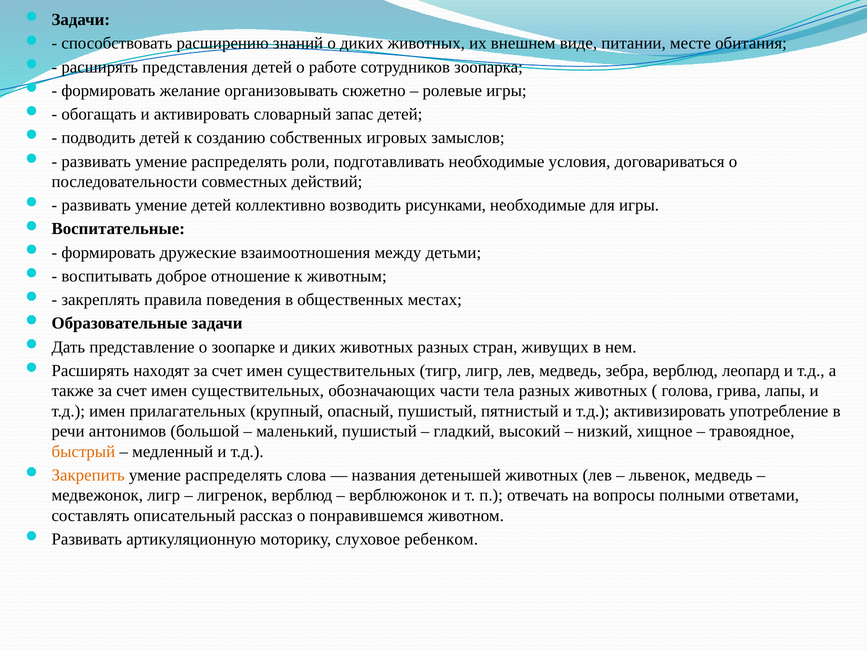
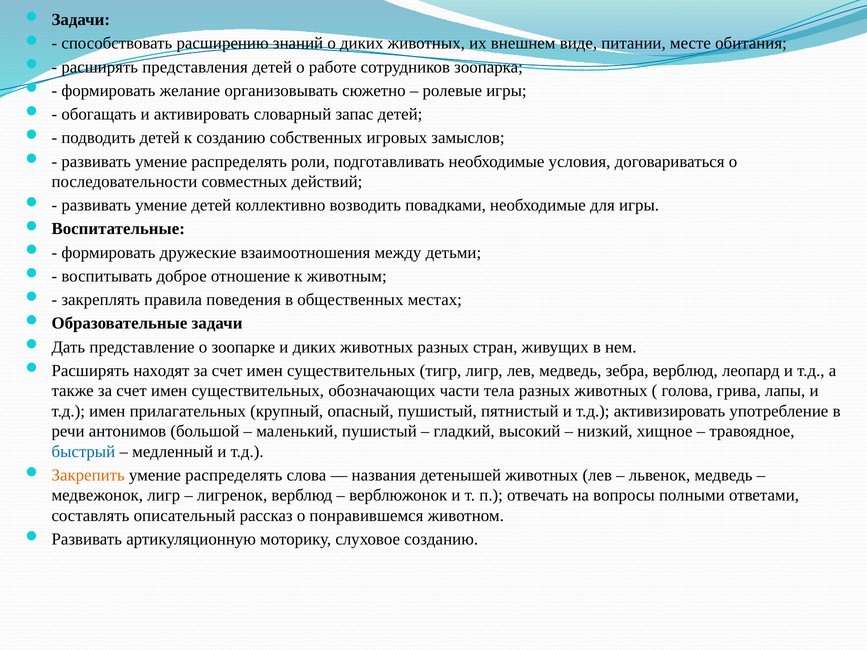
рисунками: рисунками -> повадками (446, 205)
быстрый colour: orange -> blue (83, 452)
слуховое ребенком: ребенком -> созданию (441, 539)
